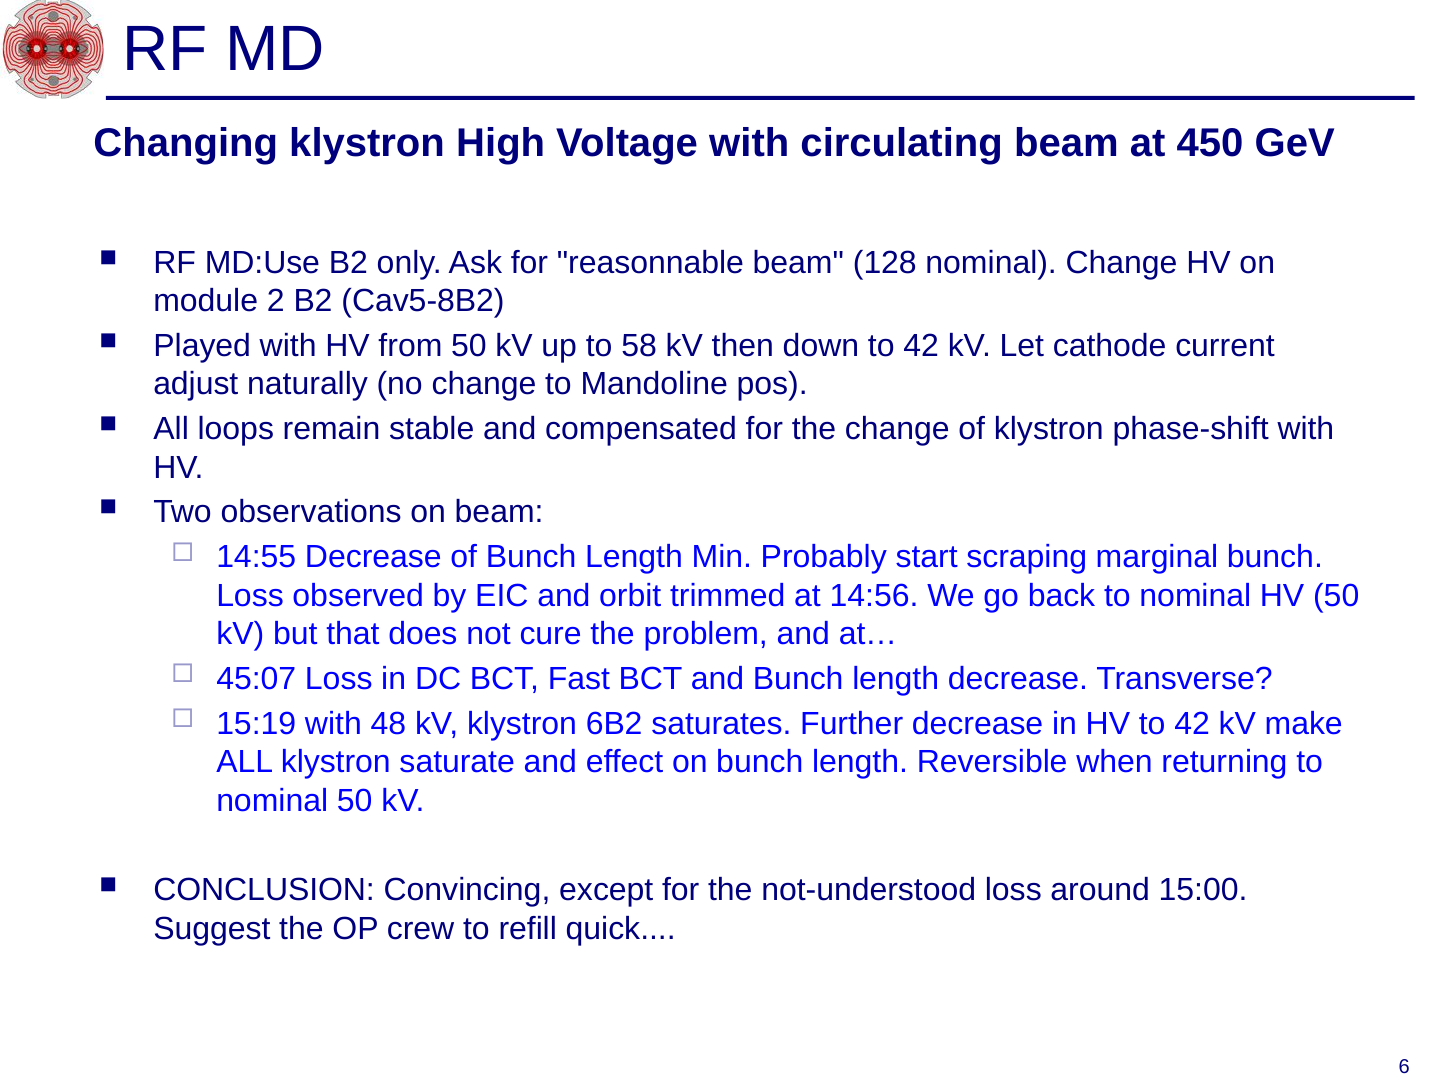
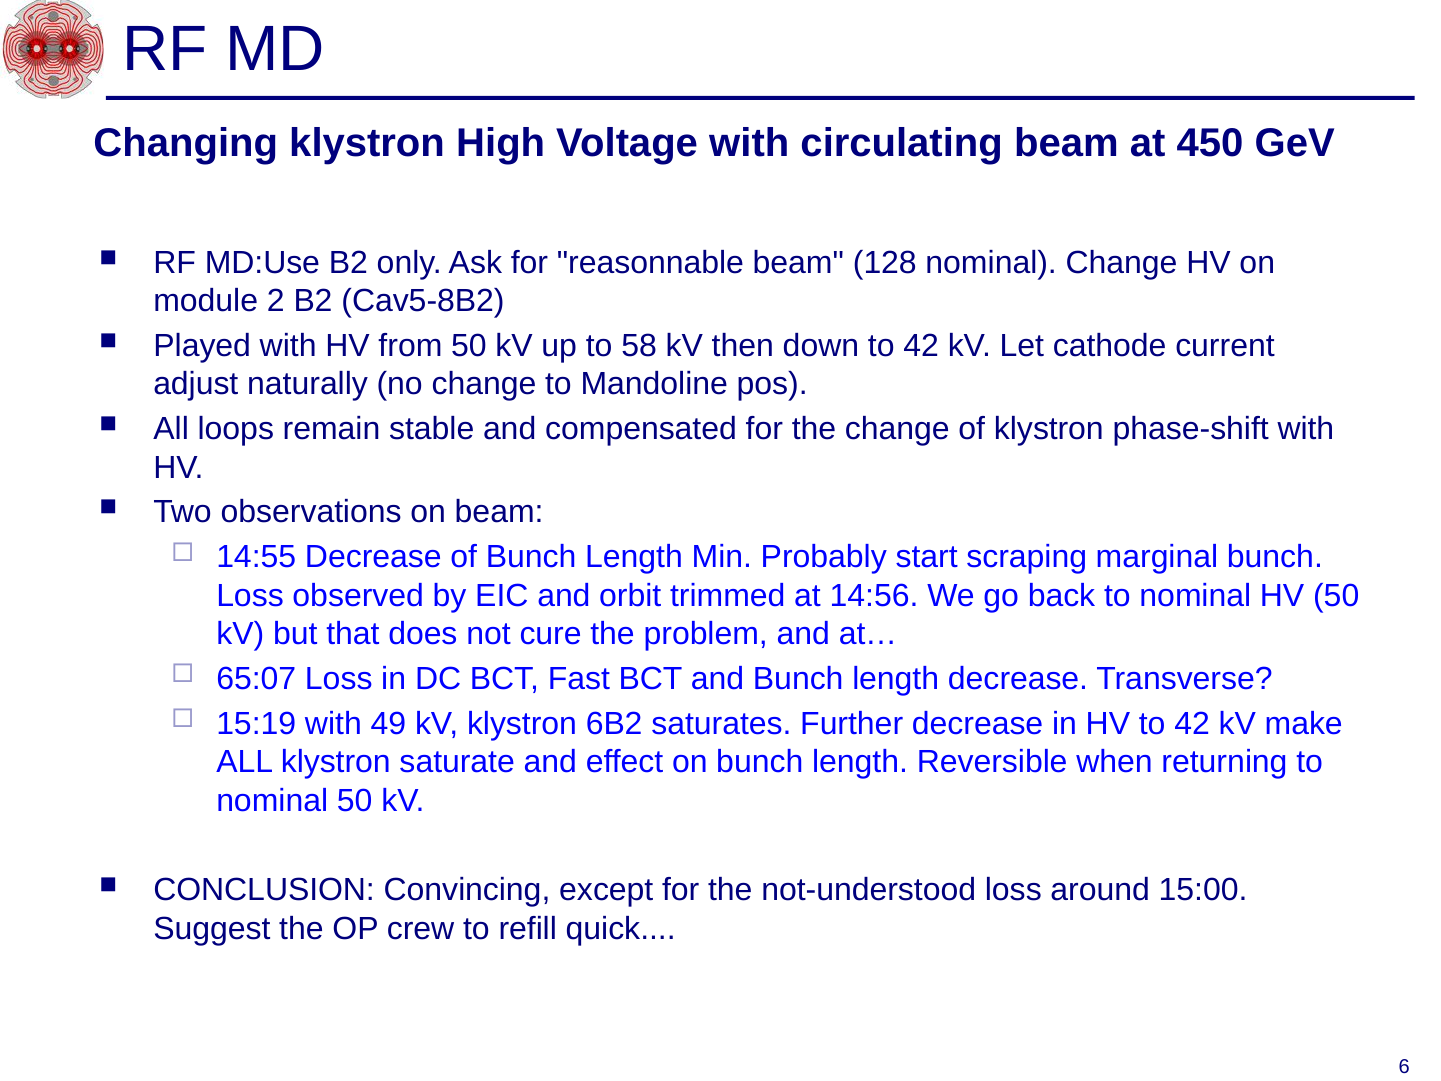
45:07: 45:07 -> 65:07 (256, 679)
48: 48 -> 49 (388, 724)
